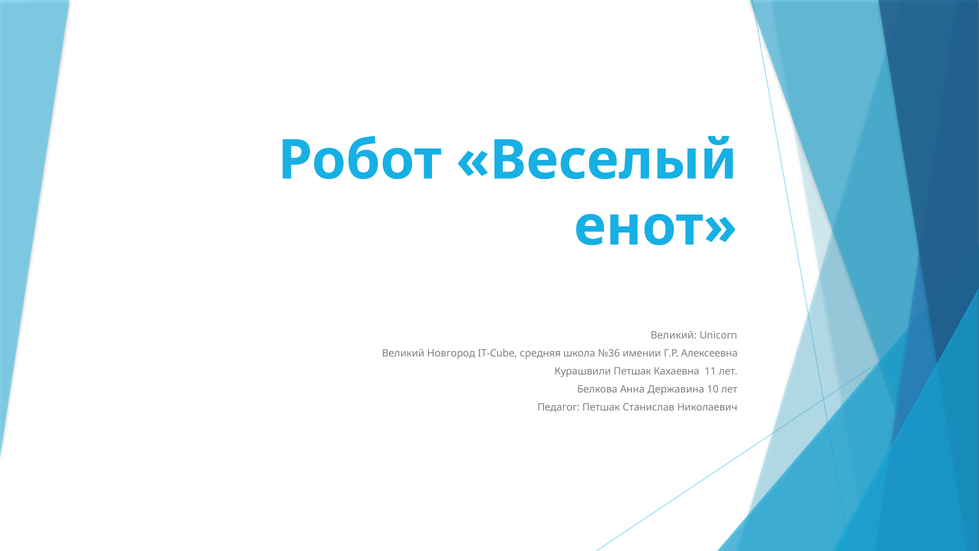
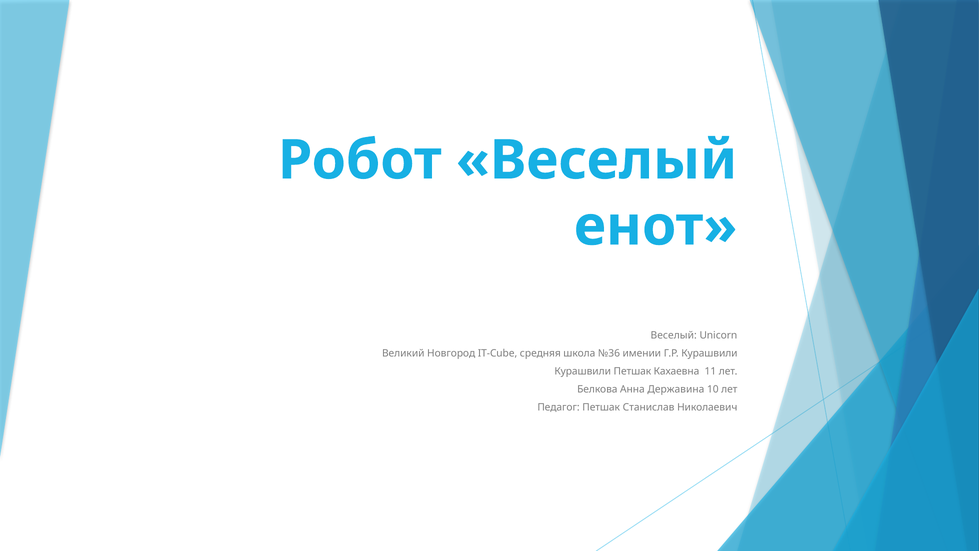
Великий: Великий -> Веселый (674, 335)
Г.Р Алексеевна: Алексеевна -> Курашвили (709, 353)
